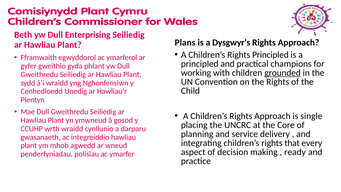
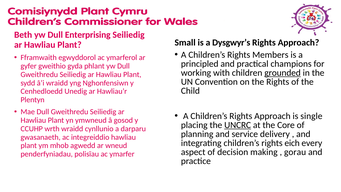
Plans: Plans -> Small (185, 43)
Rights Principled: Principled -> Members (270, 55)
UNCRC underline: none -> present (238, 125)
that: that -> eich (292, 143)
ready: ready -> gorau (295, 152)
